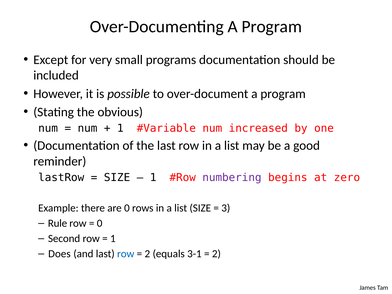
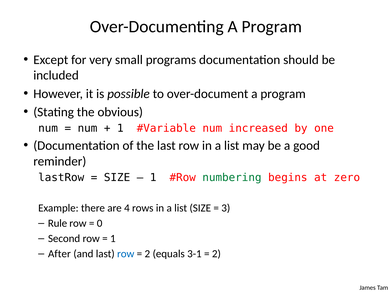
numbering colour: purple -> green (232, 178)
are 0: 0 -> 4 (127, 208)
Does: Does -> After (59, 254)
